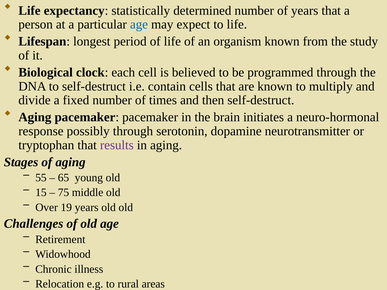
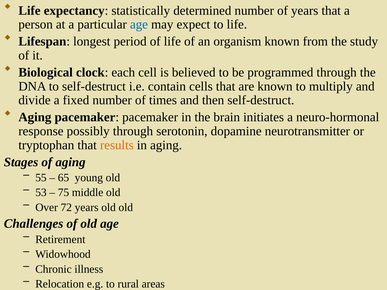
results colour: purple -> orange (117, 145)
15: 15 -> 53 (41, 193)
19: 19 -> 72 (66, 208)
